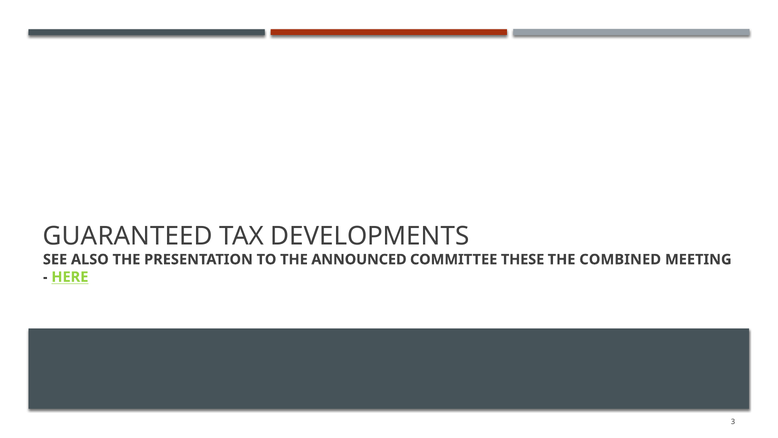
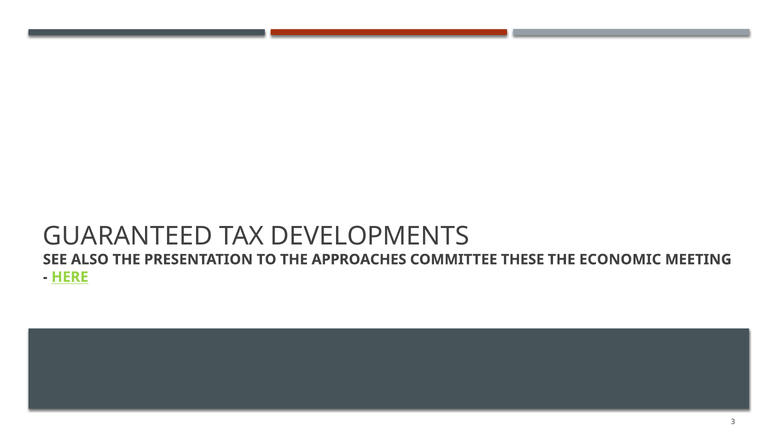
ANNOUNCED: ANNOUNCED -> APPROACHES (359, 259)
COMBINED: COMBINED -> ECONOMIC (620, 259)
